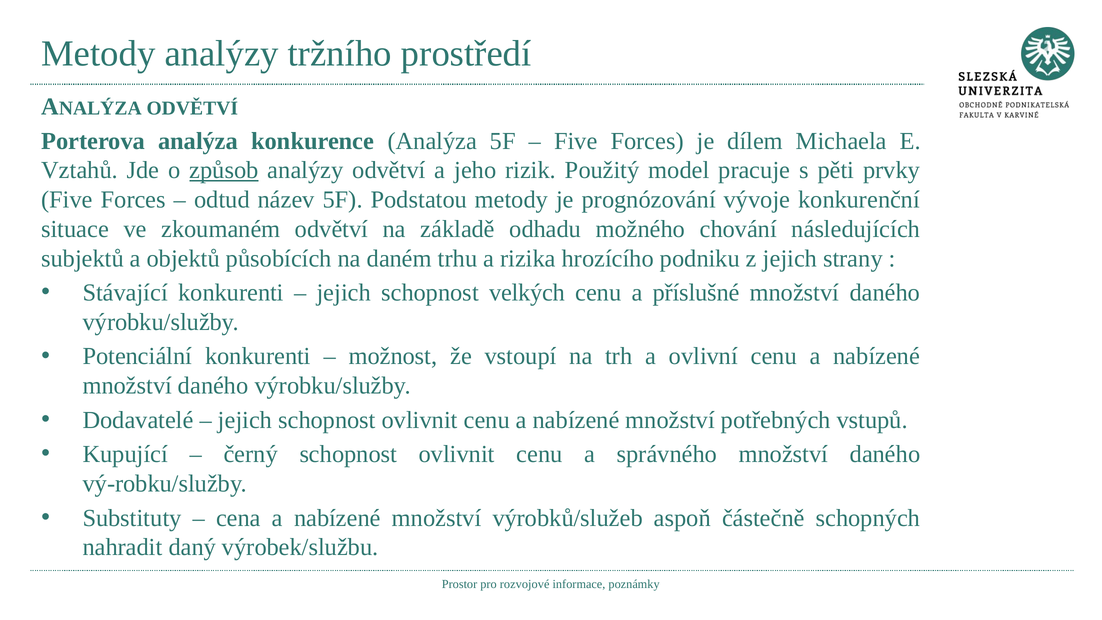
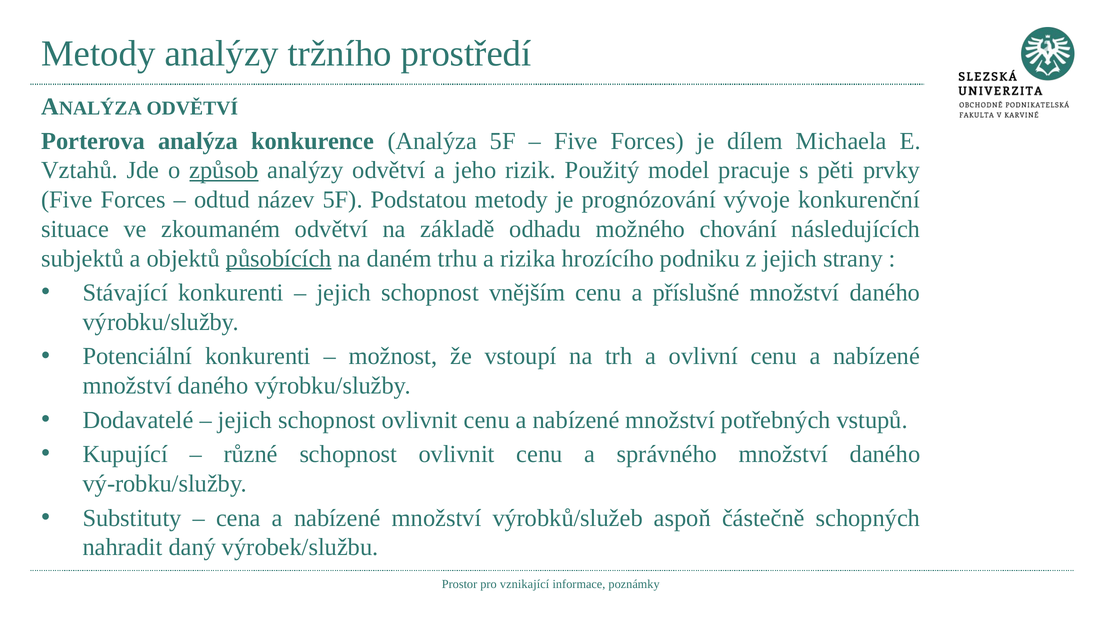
působících underline: none -> present (279, 258)
velkých: velkých -> vnějším (527, 293)
černý: černý -> různé (251, 454)
rozvojové: rozvojové -> vznikající (525, 584)
